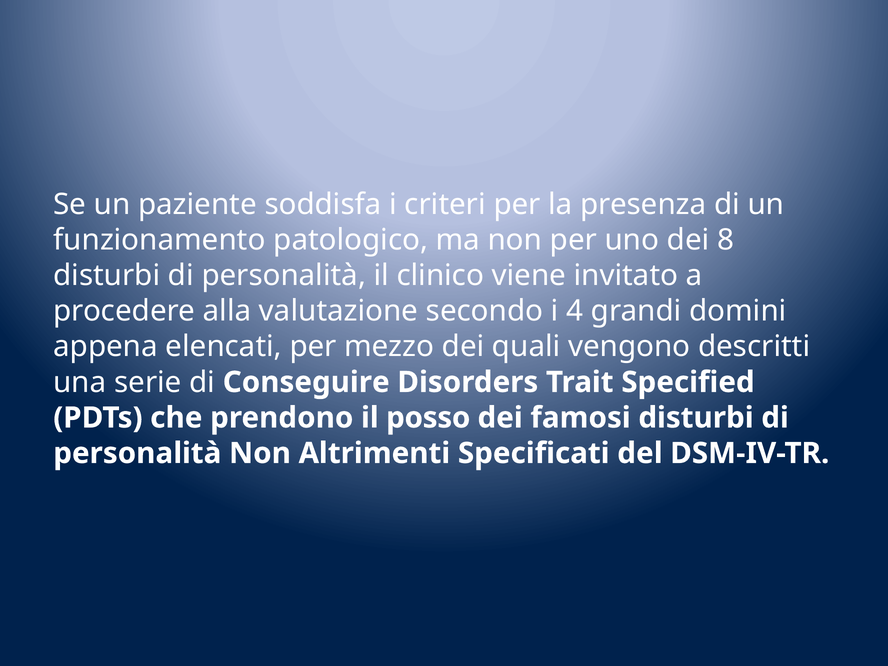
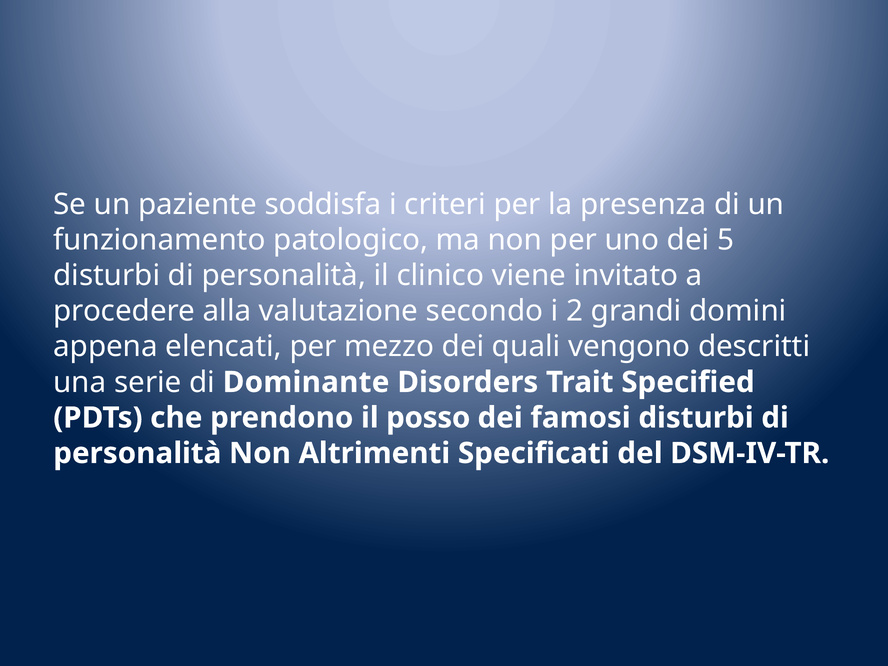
8: 8 -> 5 (726, 240)
4: 4 -> 2 (575, 311)
Conseguire: Conseguire -> Dominante (306, 382)
